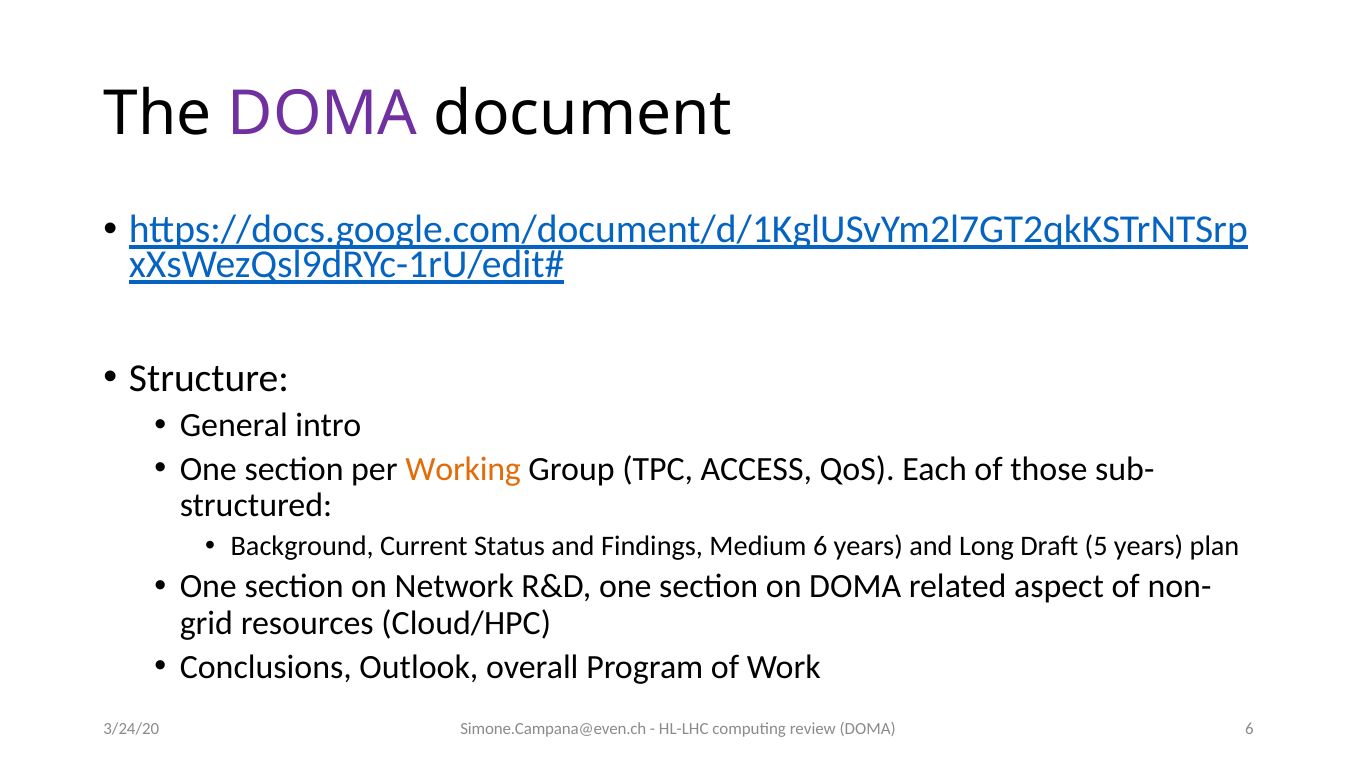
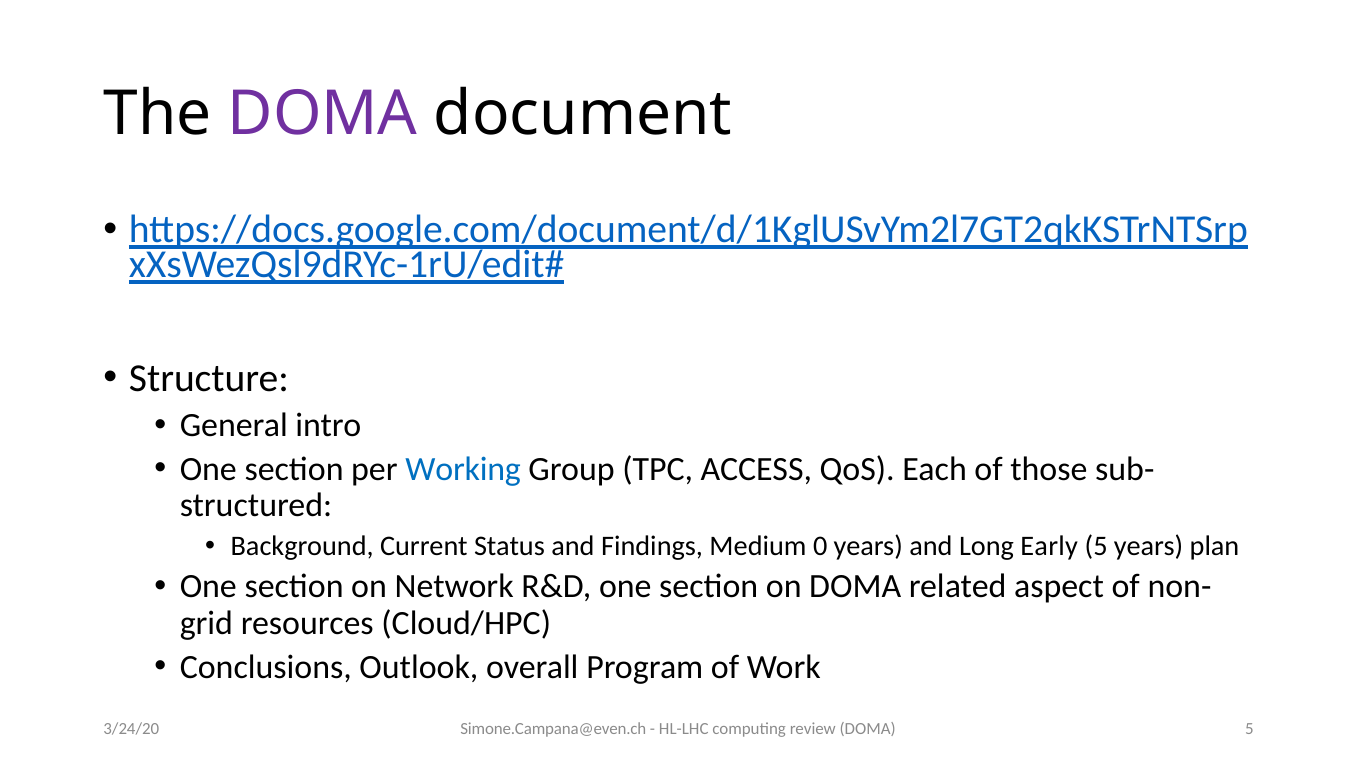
Working colour: orange -> blue (463, 469)
Medium 6: 6 -> 0 (820, 546)
Draft: Draft -> Early (1049, 546)
DOMA 6: 6 -> 5 (1249, 729)
